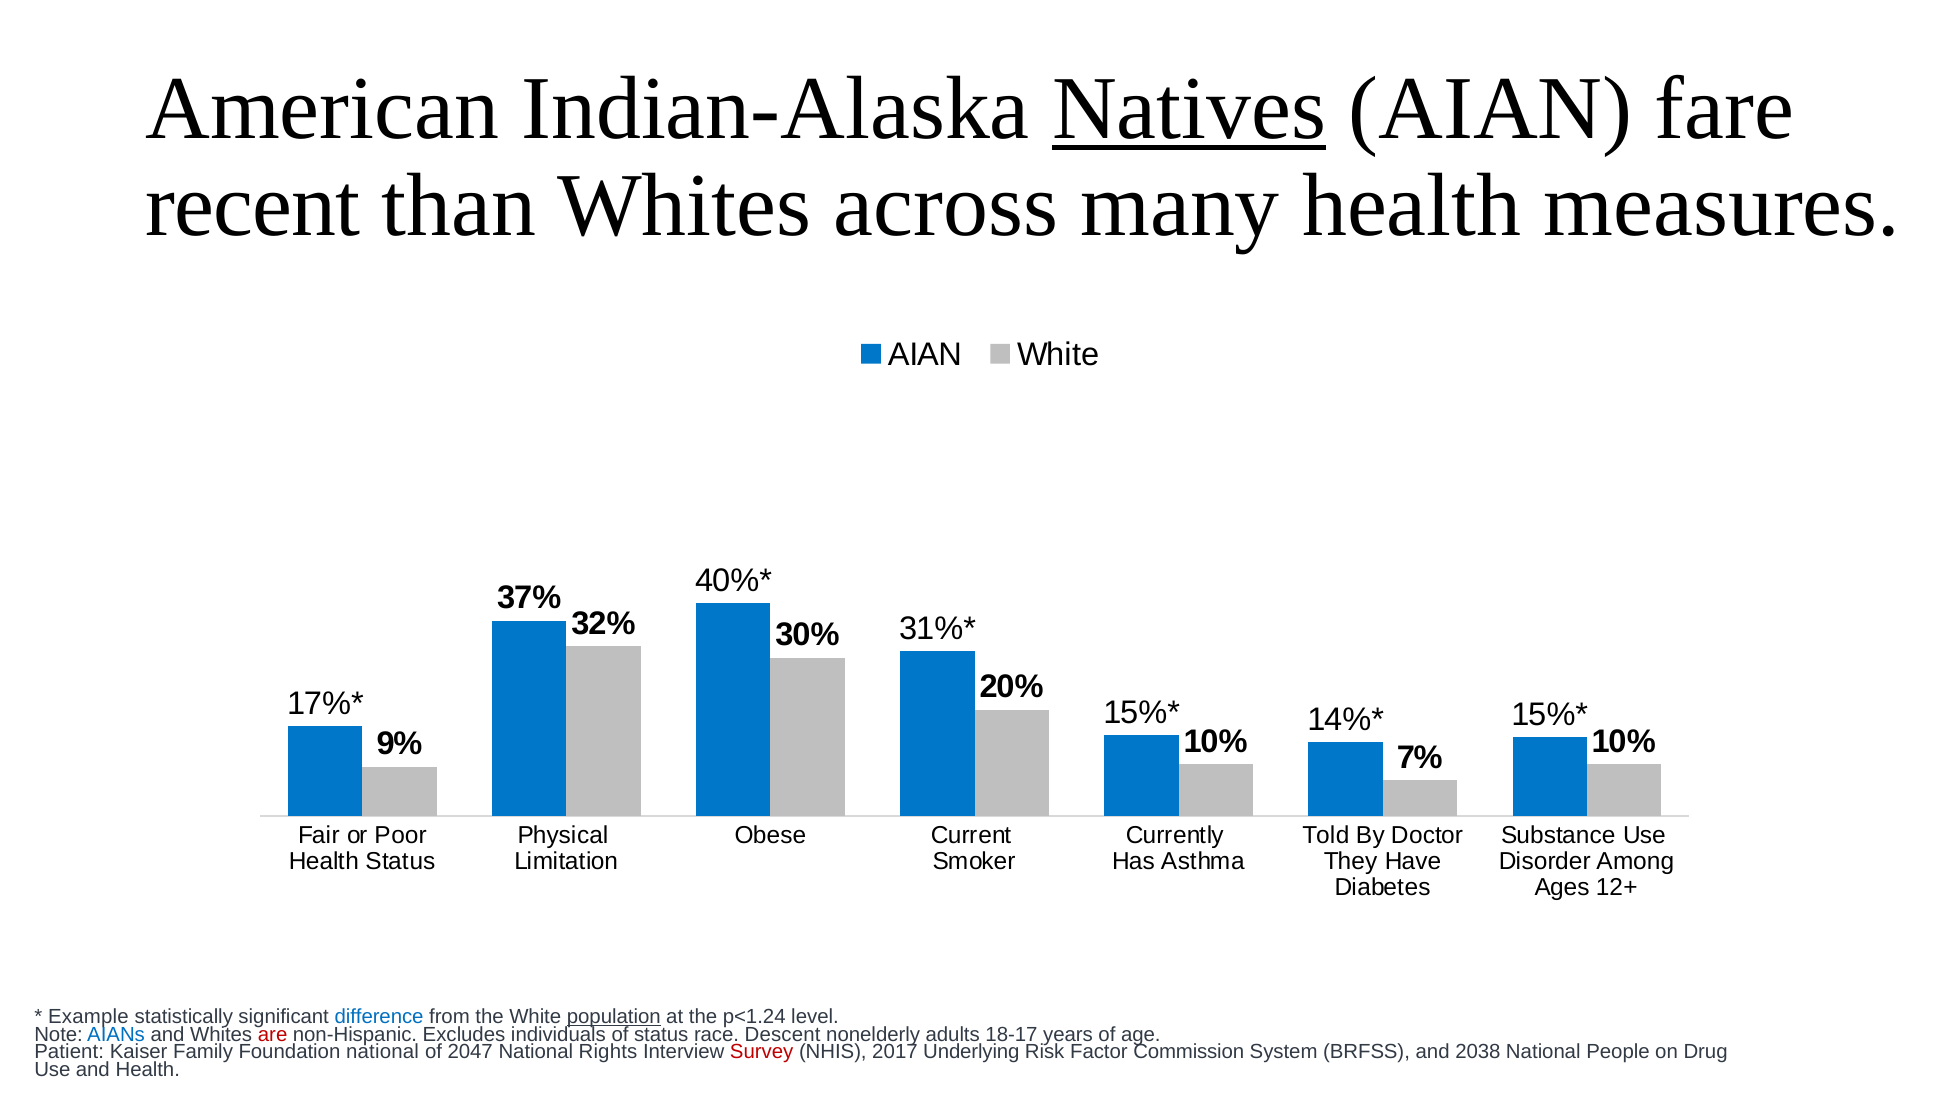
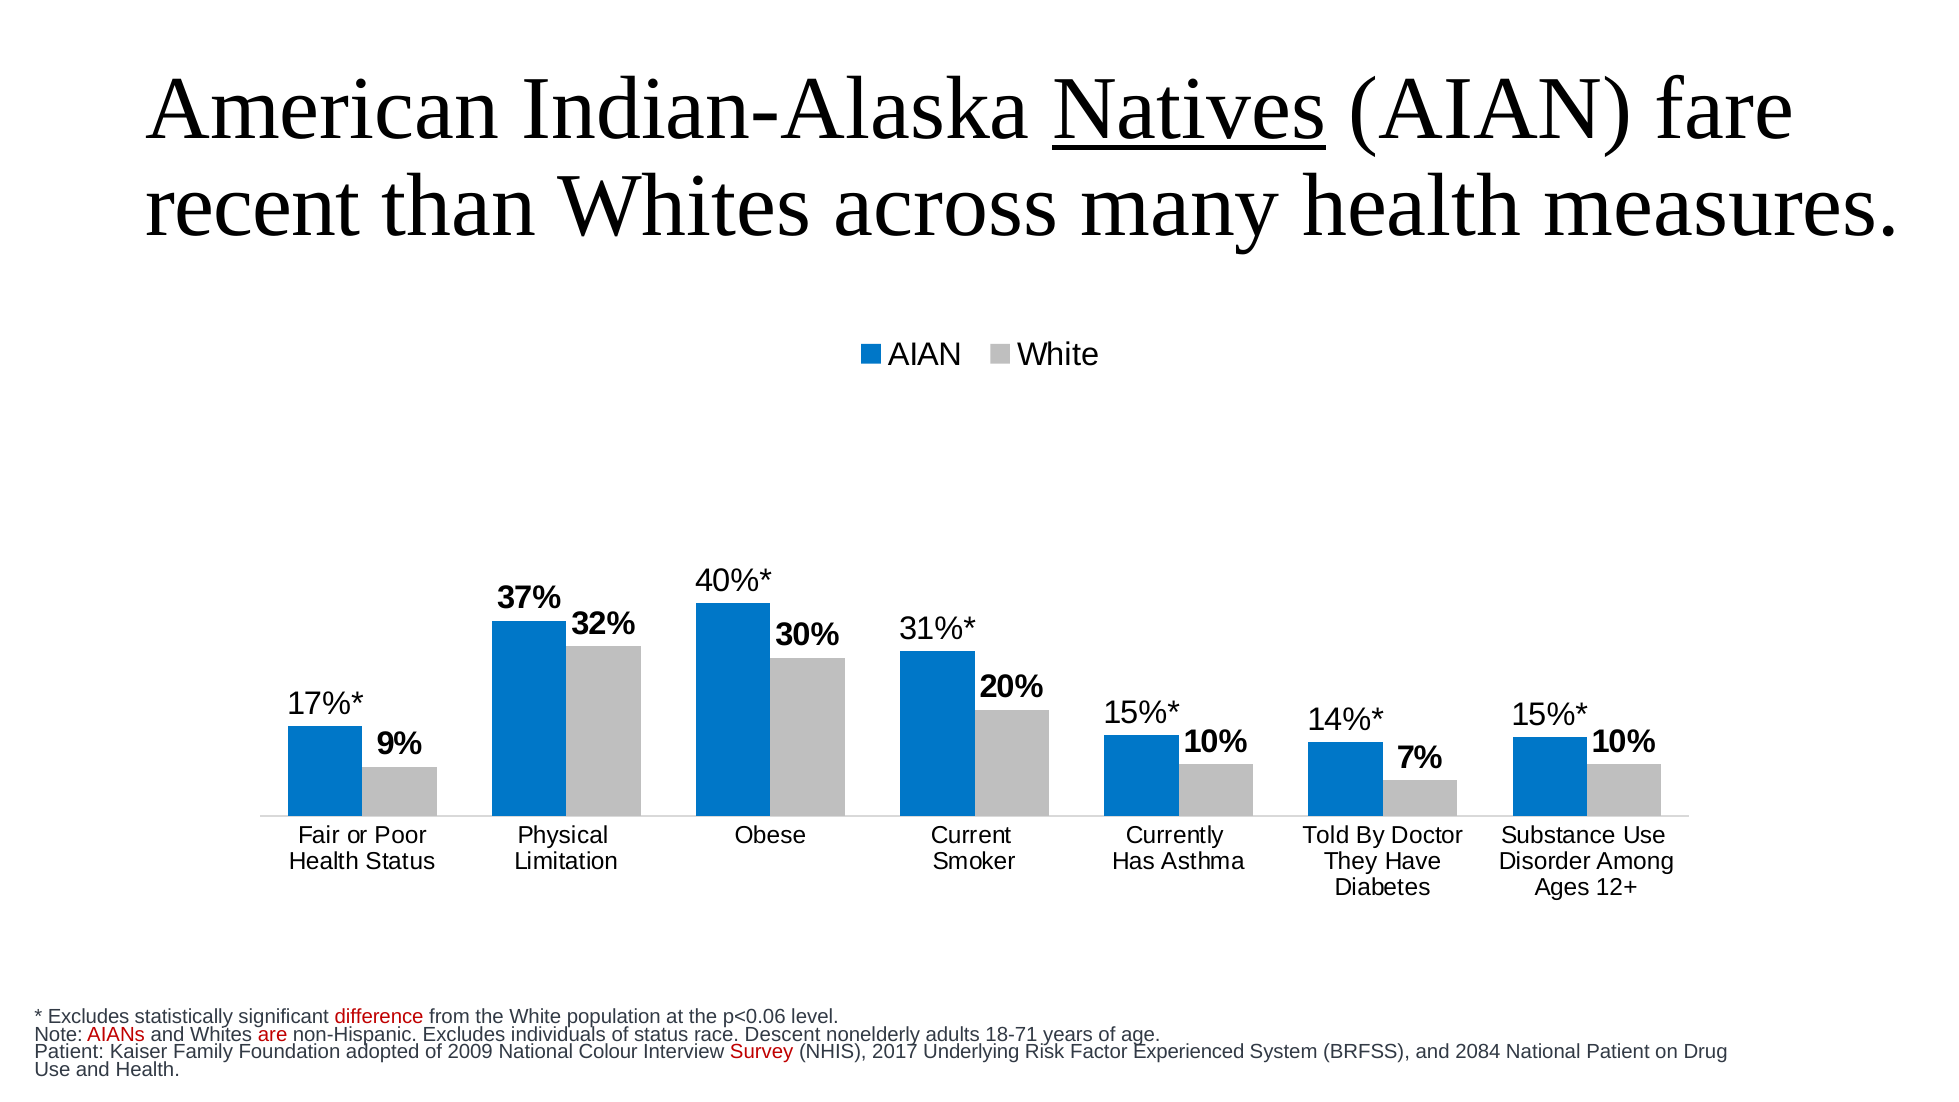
Example: Example -> Excludes (89, 1017)
difference colour: blue -> red (379, 1017)
population underline: present -> none (614, 1017)
p<1.24: p<1.24 -> p<0.06 (754, 1017)
AIANs colour: blue -> red (116, 1034)
18-17: 18-17 -> 18-71 (1011, 1034)
Foundation national: national -> adopted (383, 1052)
2047: 2047 -> 2009 (470, 1052)
Rights: Rights -> Colour (608, 1052)
Commission: Commission -> Experienced (1189, 1052)
2038: 2038 -> 2084 (1478, 1052)
National People: People -> Patient (1618, 1052)
